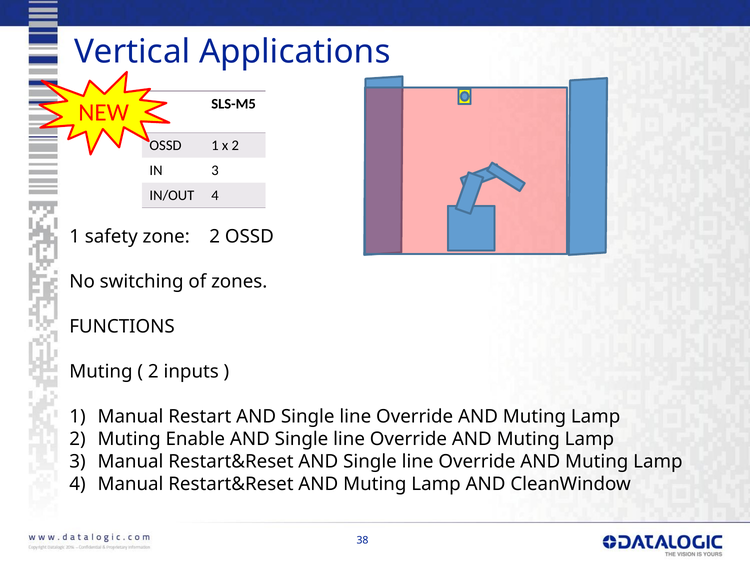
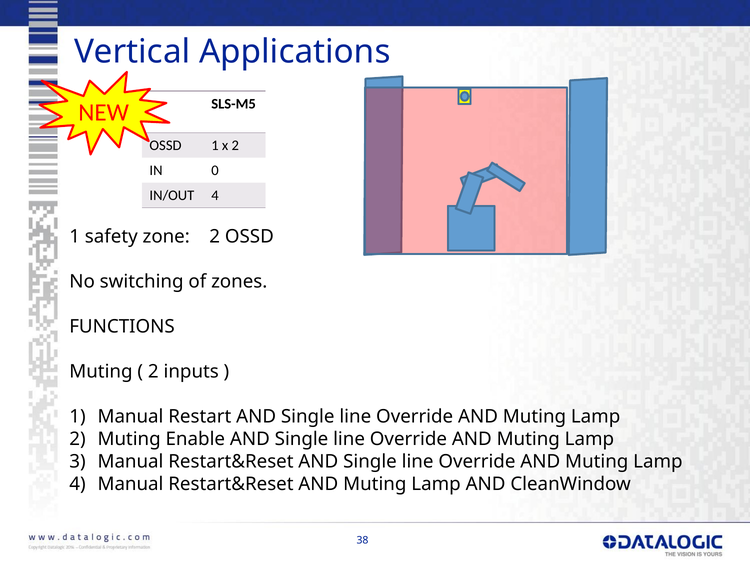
IN 3: 3 -> 0 (215, 171)
